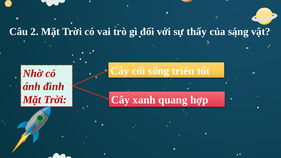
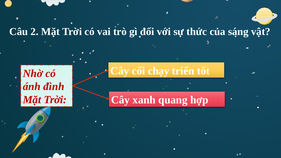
thấy: thấy -> thức (197, 32)
sống: sống -> chạy (159, 71)
